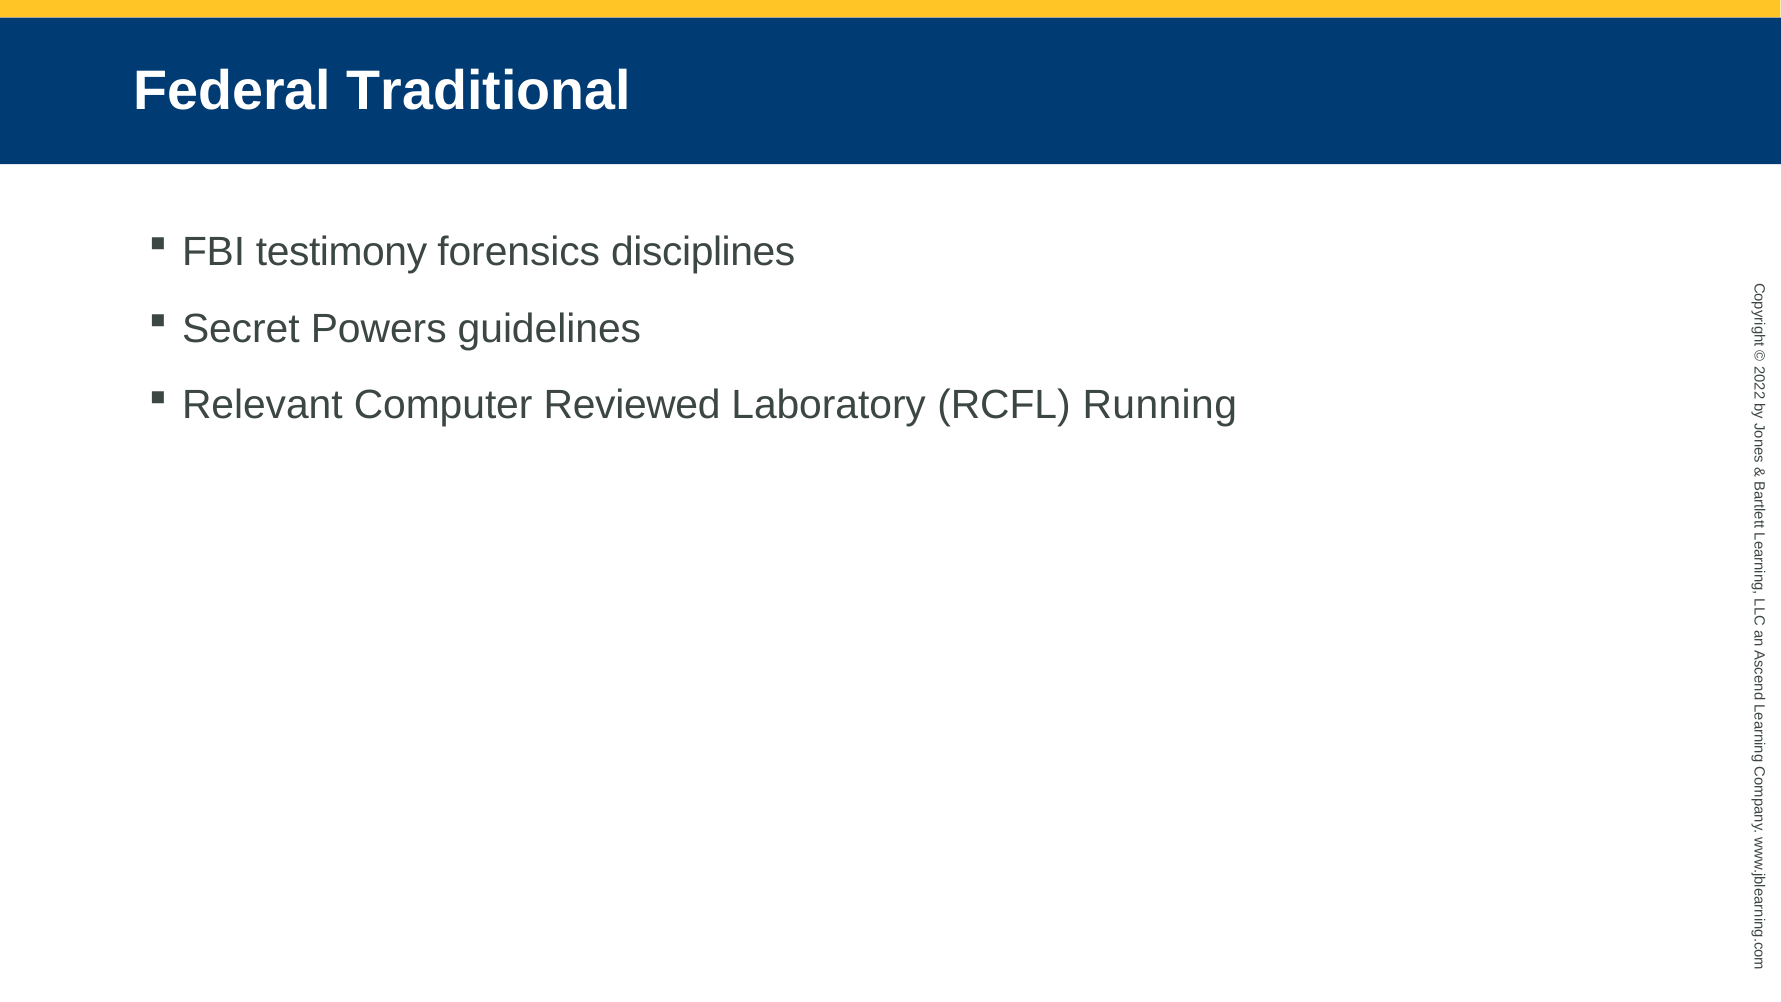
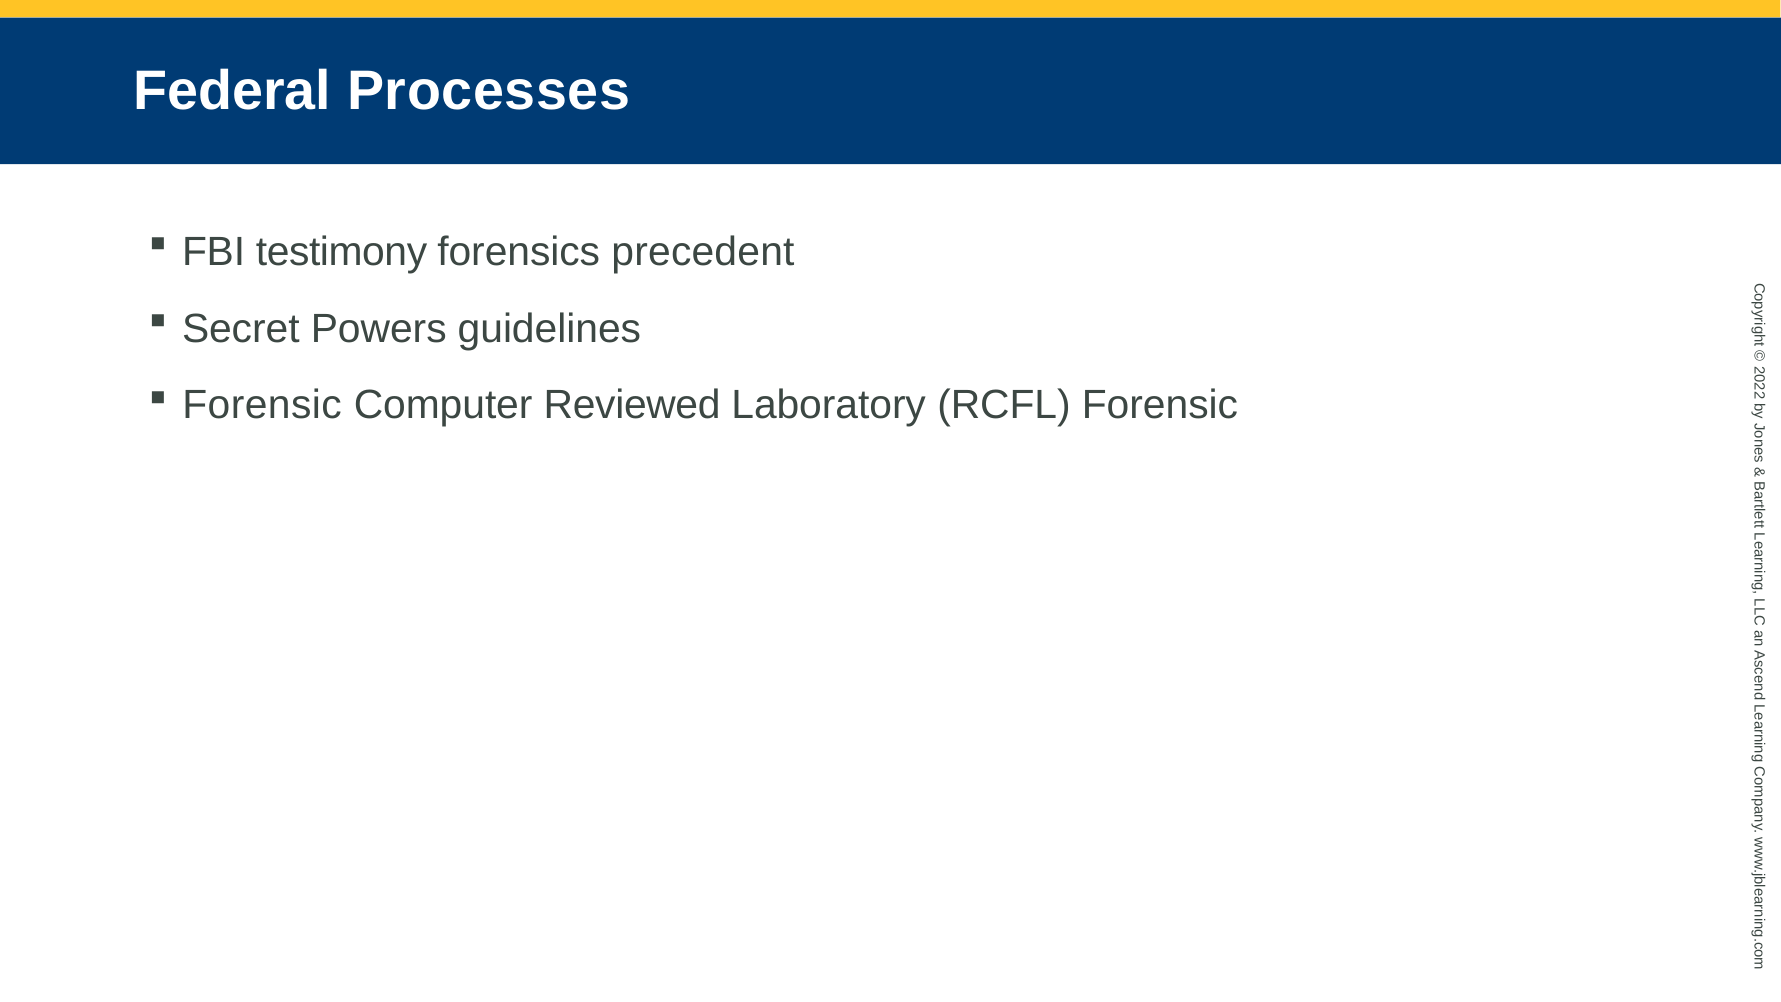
Traditional: Traditional -> Processes (489, 91)
disciplines: disciplines -> precedent (703, 252)
Relevant: Relevant -> Forensic (262, 405)
RCFL Running: Running -> Forensic (1160, 405)
